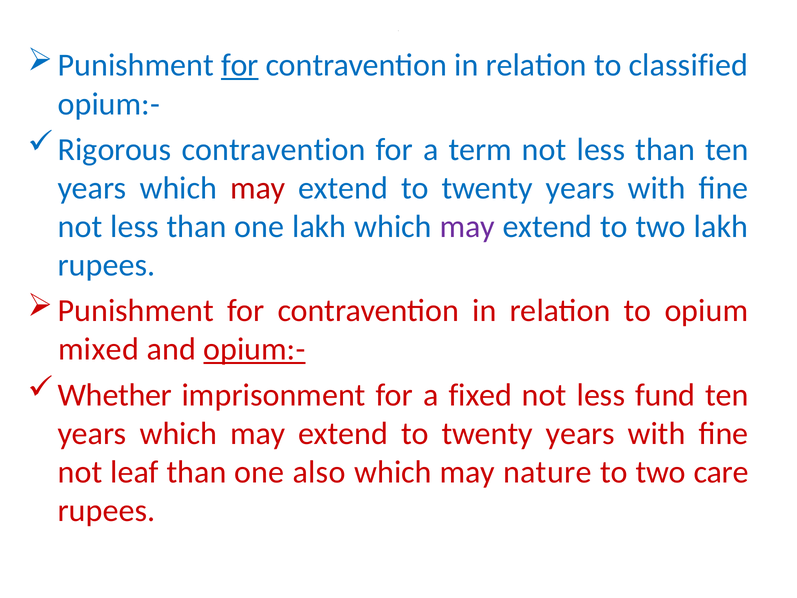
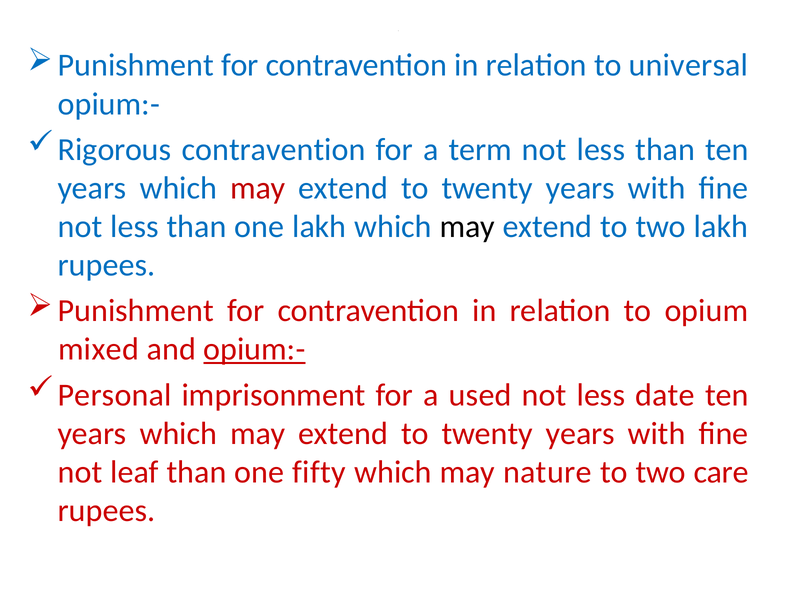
for underline: present -> none (240, 65)
classified: classified -> universal (688, 65)
may colour: purple -> black (467, 227)
Whether: Whether -> Personal (115, 395)
fixed: fixed -> used (480, 395)
fund: fund -> date (665, 395)
also: also -> fifty (319, 472)
